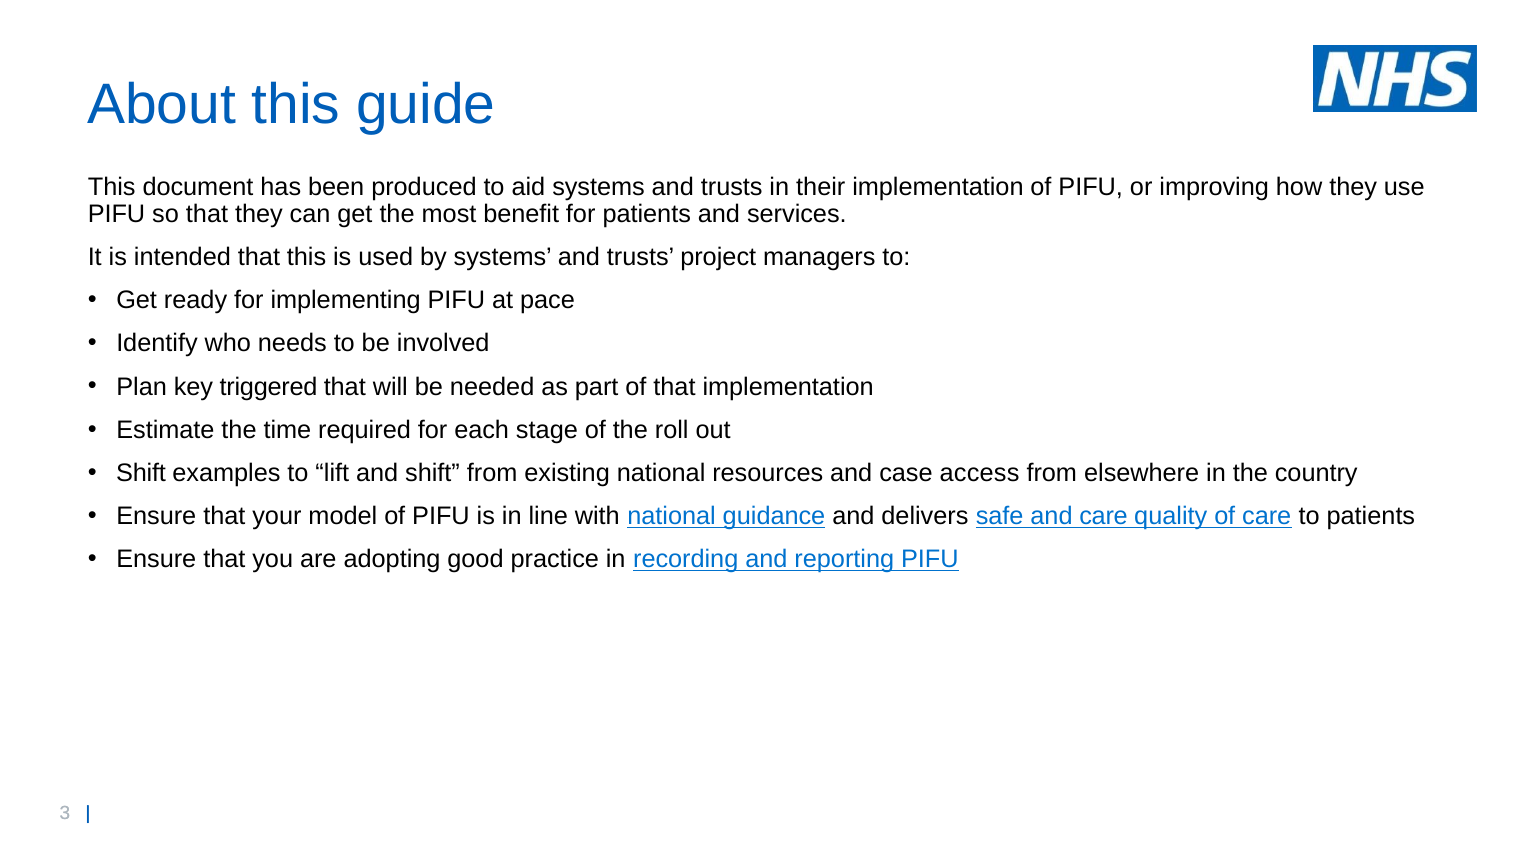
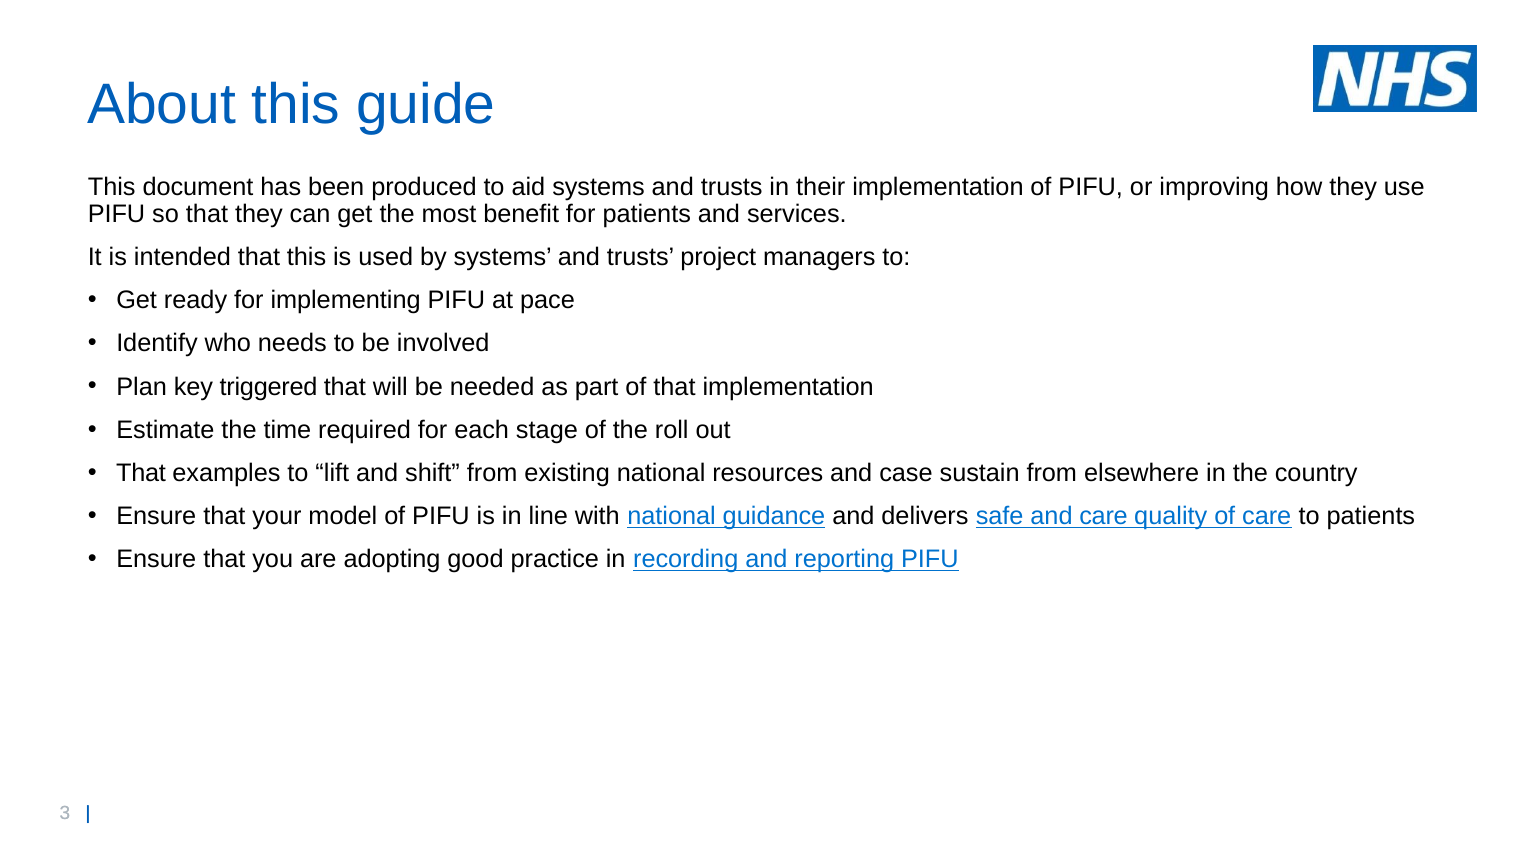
Shift: Shift -> That (141, 473)
access: access -> sustain (980, 473)
